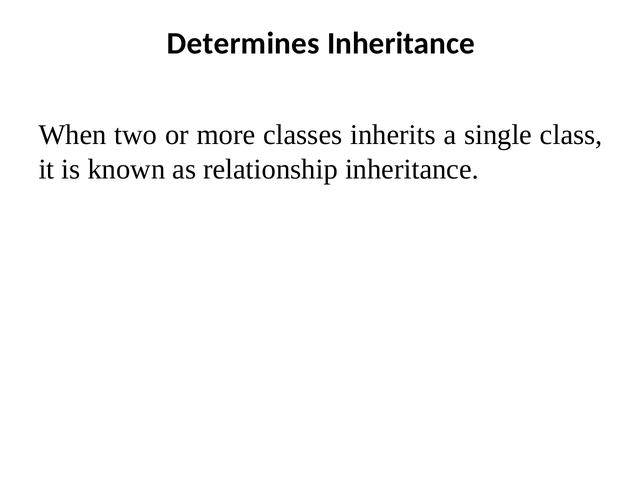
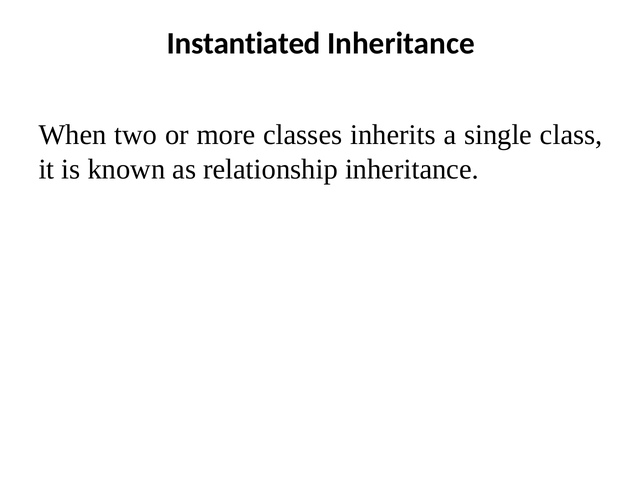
Determines: Determines -> Instantiated (244, 43)
